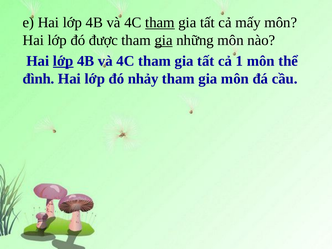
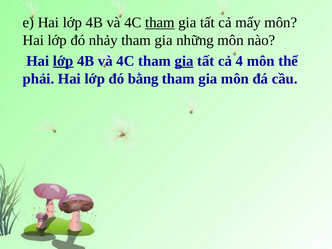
được: được -> nhảy (103, 40)
gia underline: present -> none (164, 40)
gia underline: none -> present (184, 61)
1: 1 -> 4 (239, 61)
đình: đình -> phải (38, 79)
nhảy: nhảy -> bằng (143, 79)
